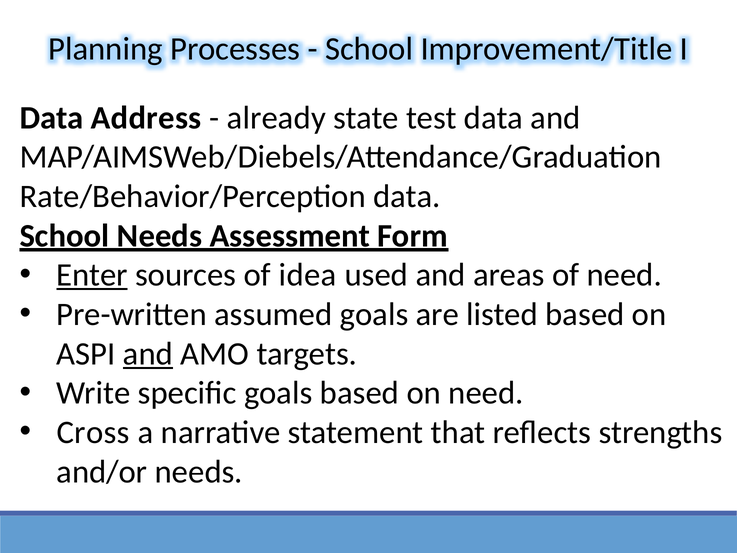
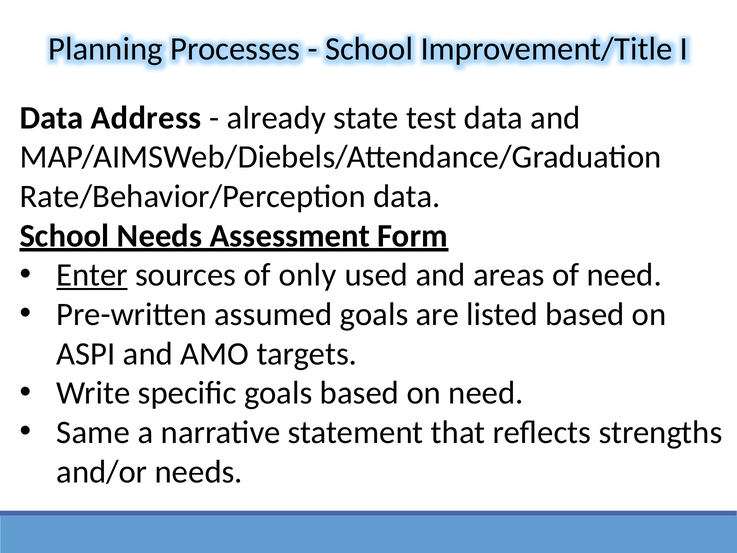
idea: idea -> only (308, 275)
and underline: present -> none (148, 354)
Cross: Cross -> Same (93, 432)
